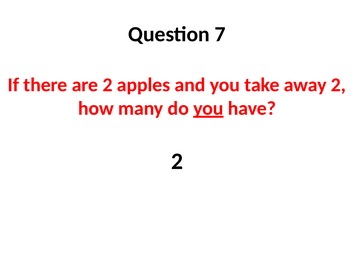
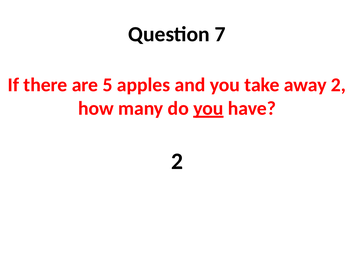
are 2: 2 -> 5 (108, 85)
